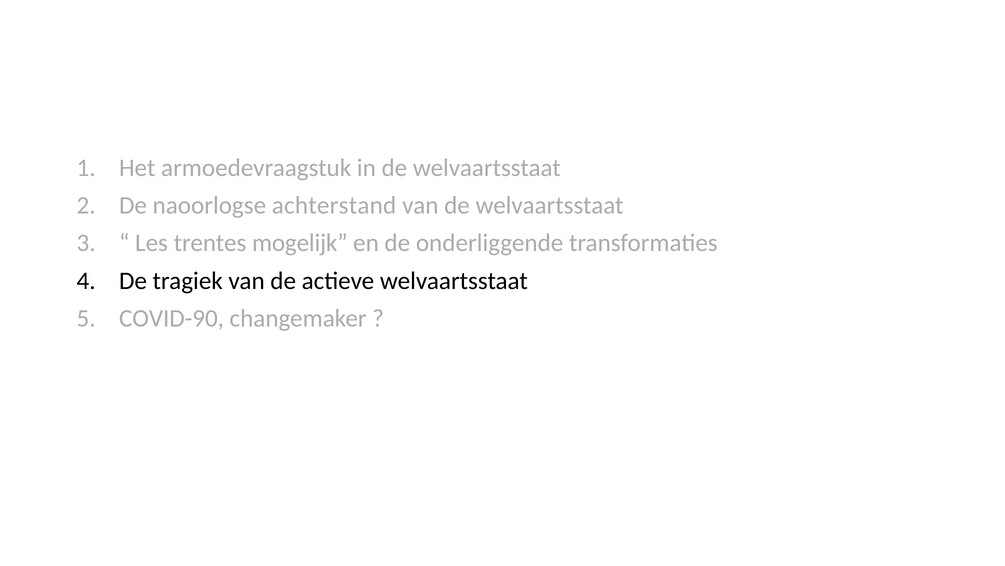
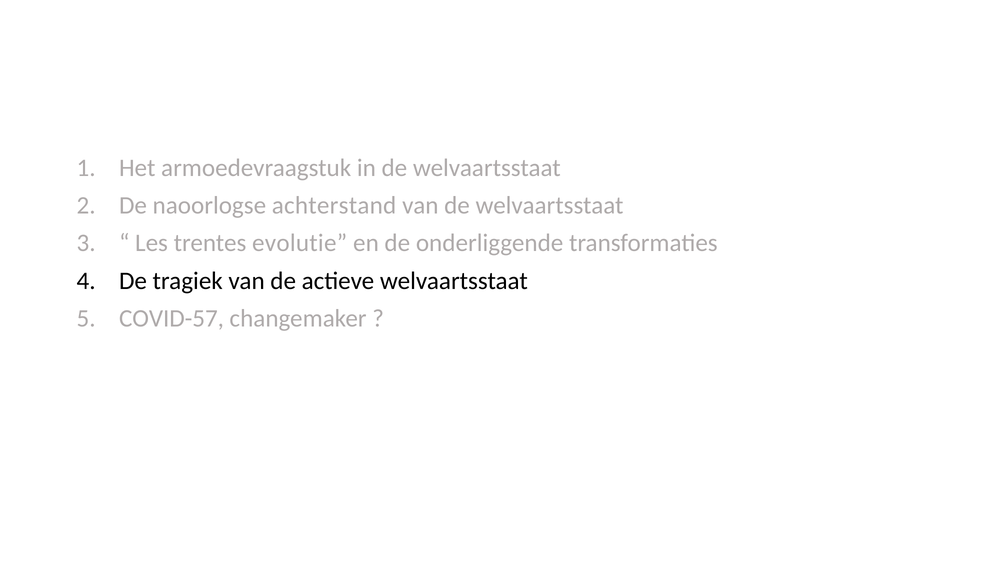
mogelijk: mogelijk -> evolutie (300, 243)
COVID-90: COVID-90 -> COVID-57 (171, 318)
